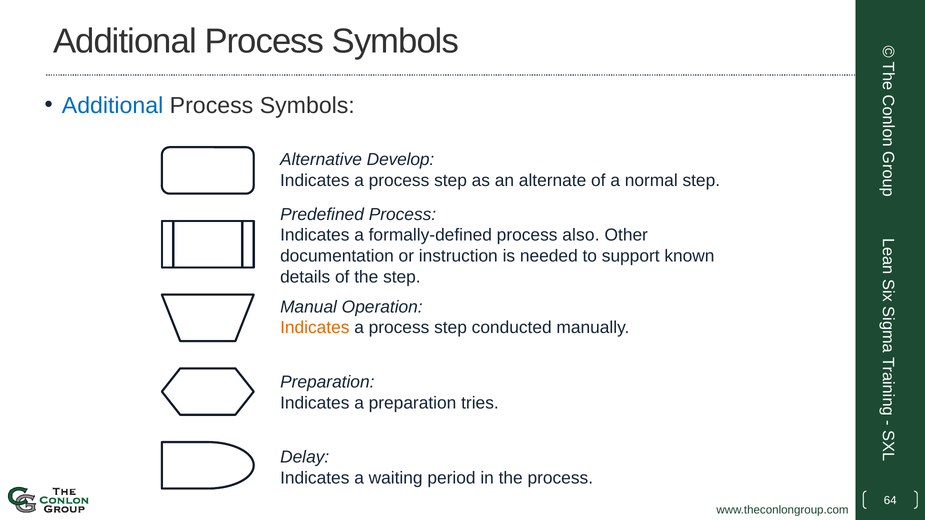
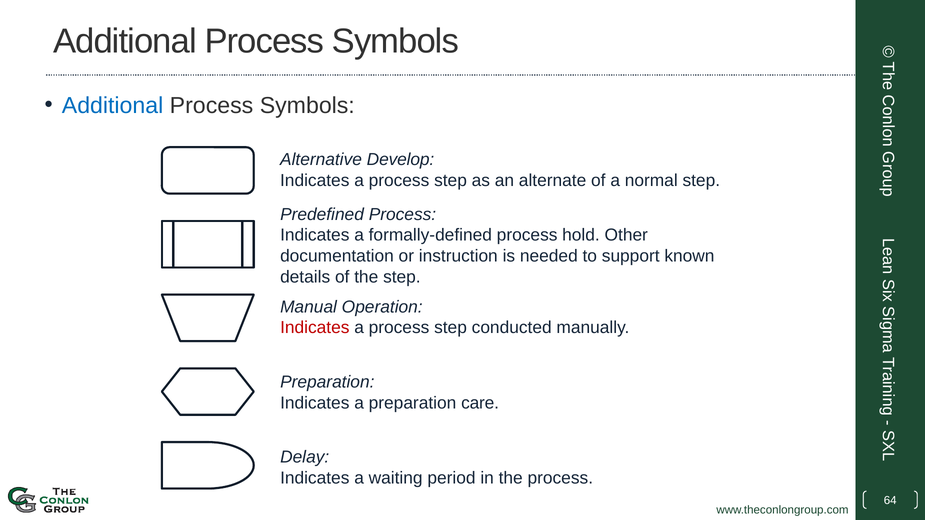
also: also -> hold (581, 235)
Indicates colour: orange -> red (315, 328)
tries: tries -> care (480, 403)
